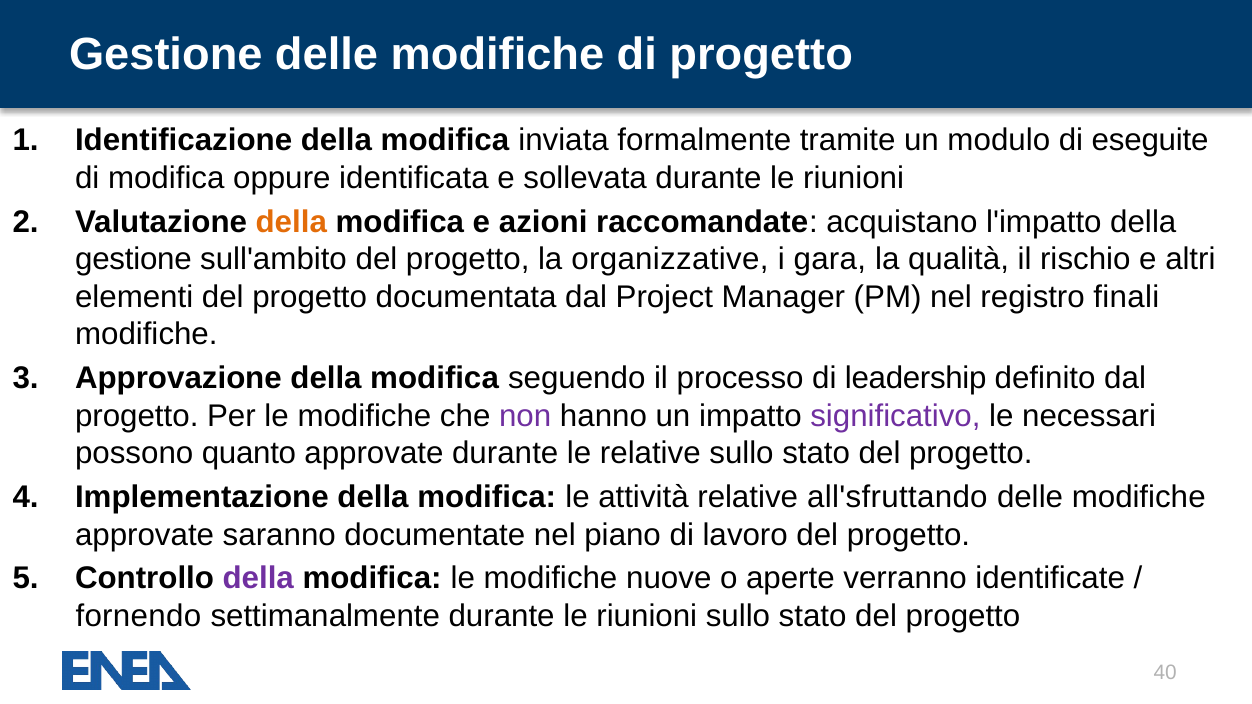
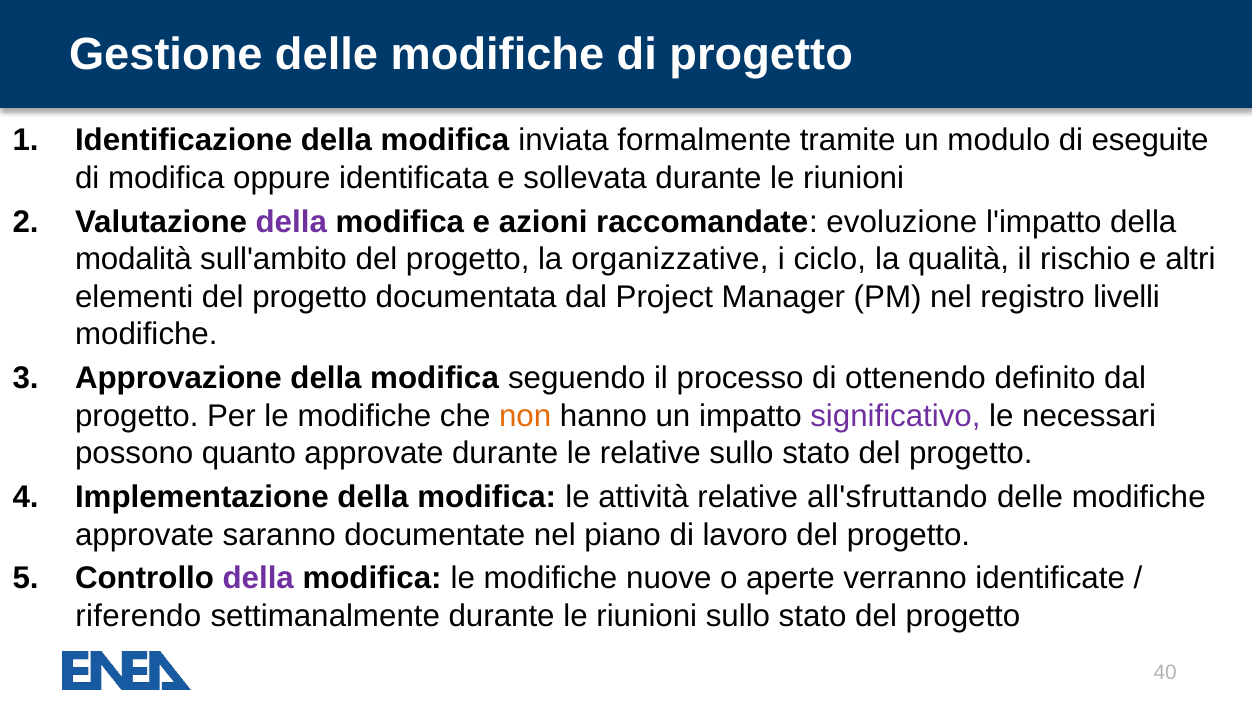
della colour: orange -> purple (291, 222)
acquistano: acquistano -> evoluzione (902, 222)
gestione: gestione -> modalità (133, 260)
gara: gara -> ciclo (830, 260)
finali: finali -> livelli (1127, 297)
leadership: leadership -> ottenendo (915, 379)
non colour: purple -> orange (525, 416)
fornendo: fornendo -> riferendo (138, 616)
